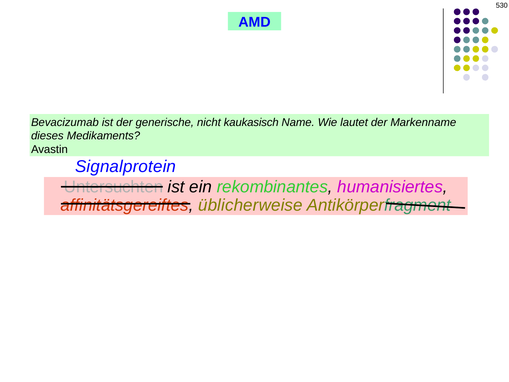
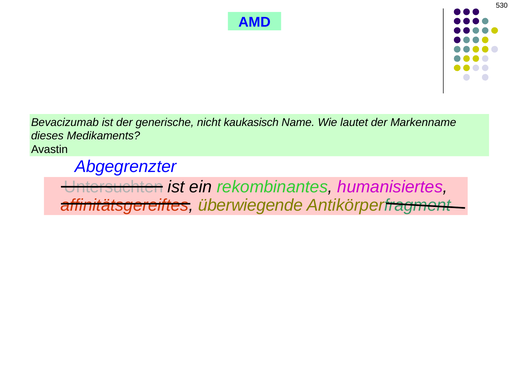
Signalprotein: Signalprotein -> Abgegrenzter (126, 166)
üblicherweise: üblicherweise -> überwiegende (251, 205)
